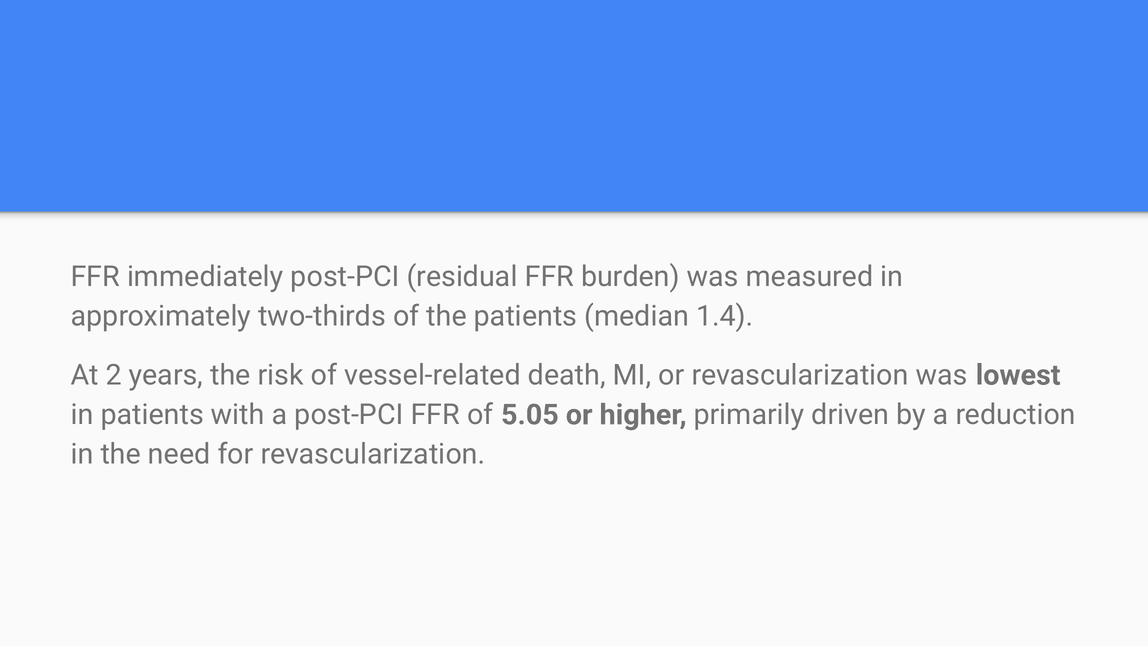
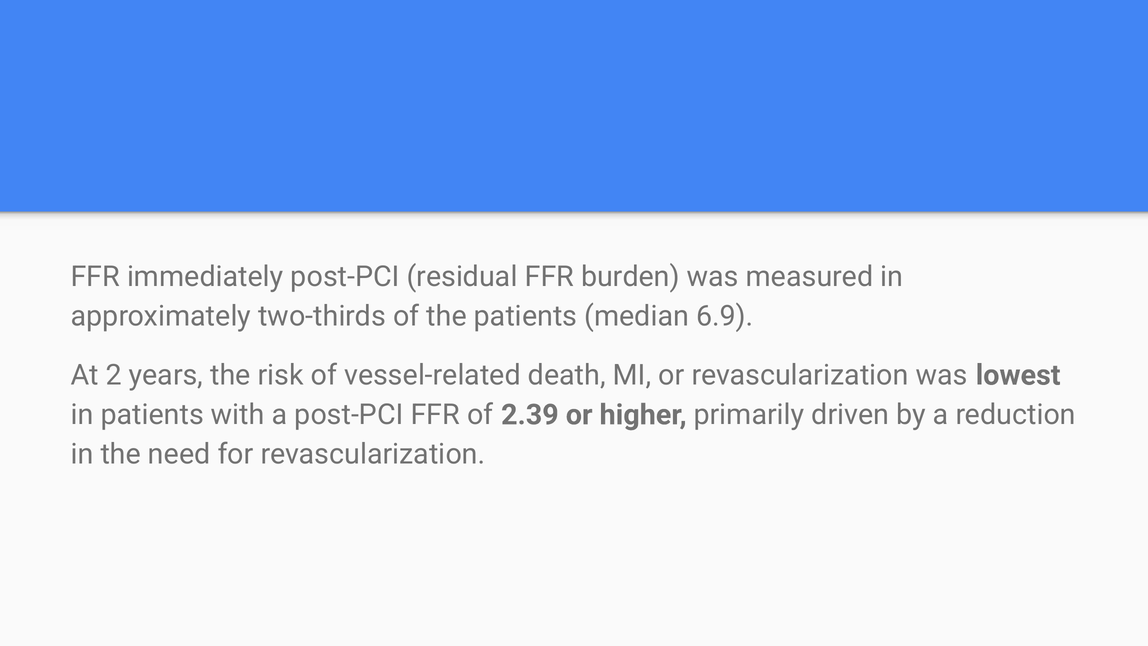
1.4: 1.4 -> 6.9 (725, 316)
5.05: 5.05 -> 2.39 (530, 415)
